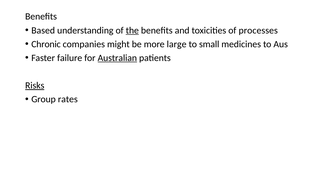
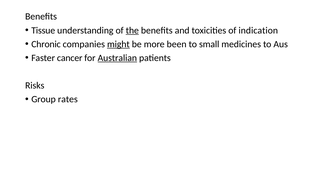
Based: Based -> Tissue (43, 30)
processes: processes -> indication (258, 30)
might underline: none -> present (118, 44)
large: large -> been (177, 44)
failure: failure -> cancer (70, 58)
Risks underline: present -> none (35, 86)
